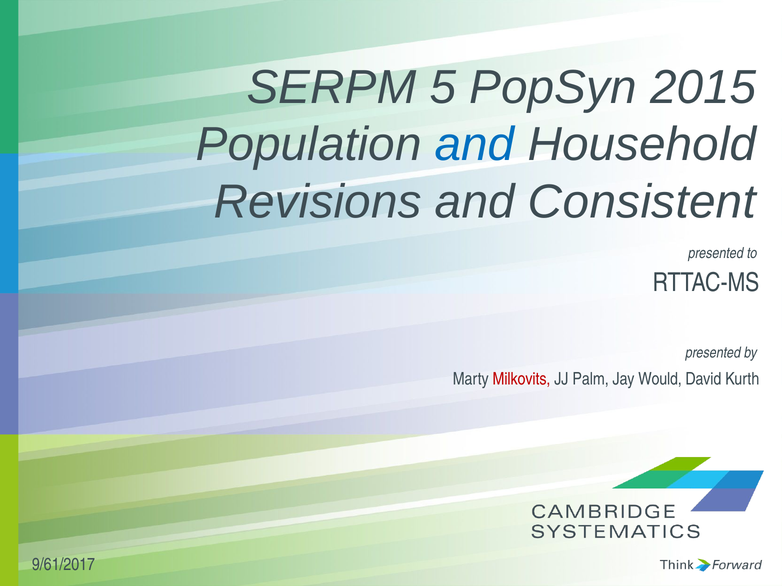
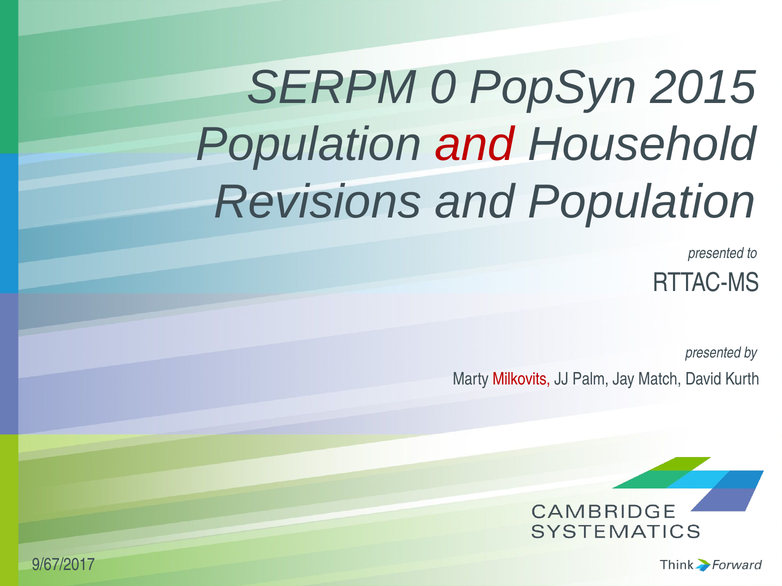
5: 5 -> 0 (443, 87)
and colour: blue -> red (475, 145)
and Consistent: Consistent -> Population (642, 202)
Would: Would -> Match (660, 379)
9/61/2017: 9/61/2017 -> 9/67/2017 (63, 565)
